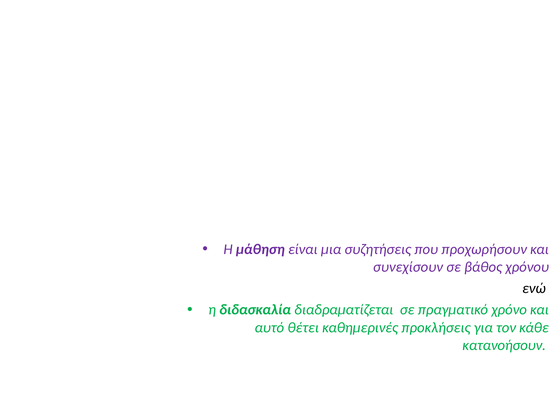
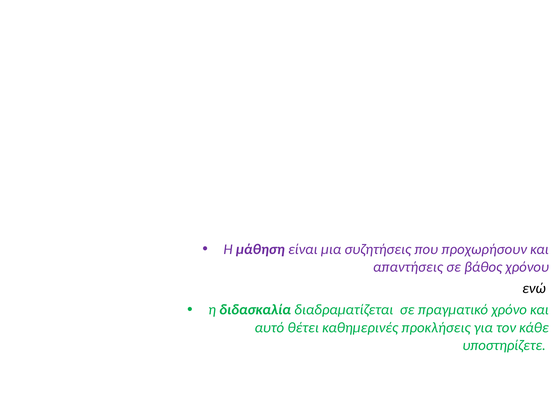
συνεχίσουν: συνεχίσουν -> απαντήσεις (408, 267)
κατανοήσουν: κατανοήσουν -> υποστηρίζετε (504, 345)
